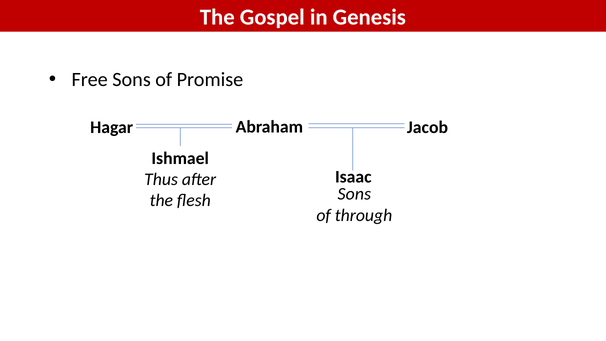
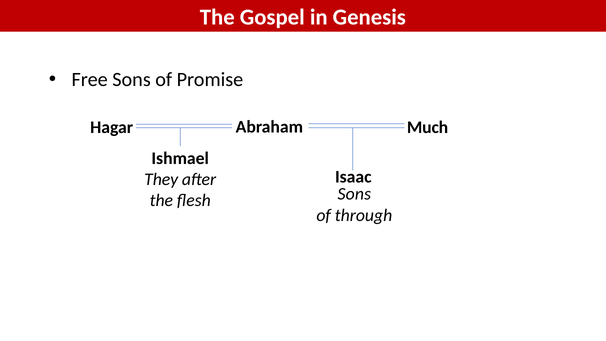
Jacob: Jacob -> Much (428, 127)
Thus: Thus -> They (161, 179)
